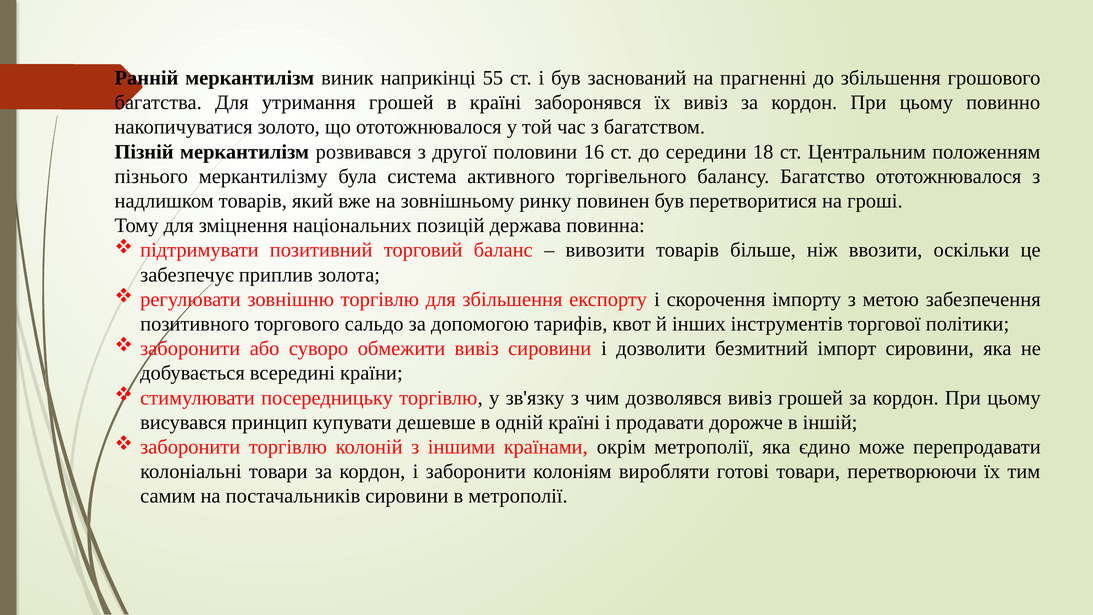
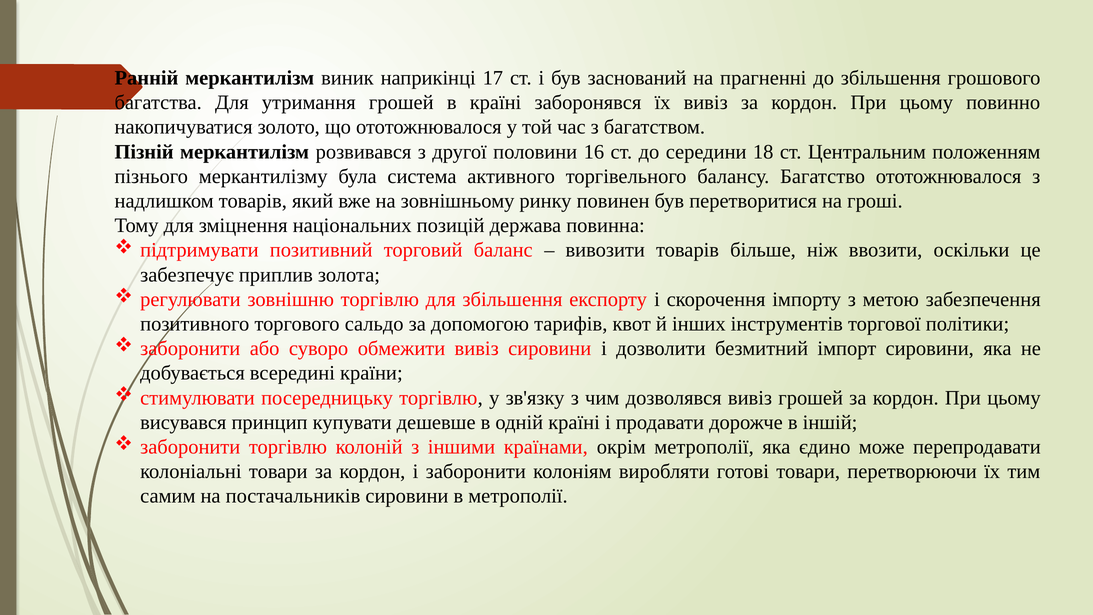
55: 55 -> 17 (493, 78)
